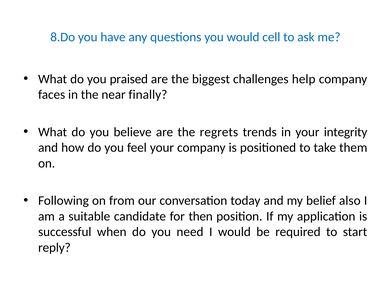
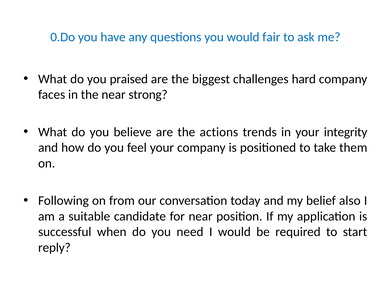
8.Do: 8.Do -> 0.Do (63, 37)
cell: cell -> fair (271, 37)
help: help -> hard (304, 79)
finally: finally -> strong (148, 95)
regrets: regrets -> actions (219, 132)
for then: then -> near (201, 216)
